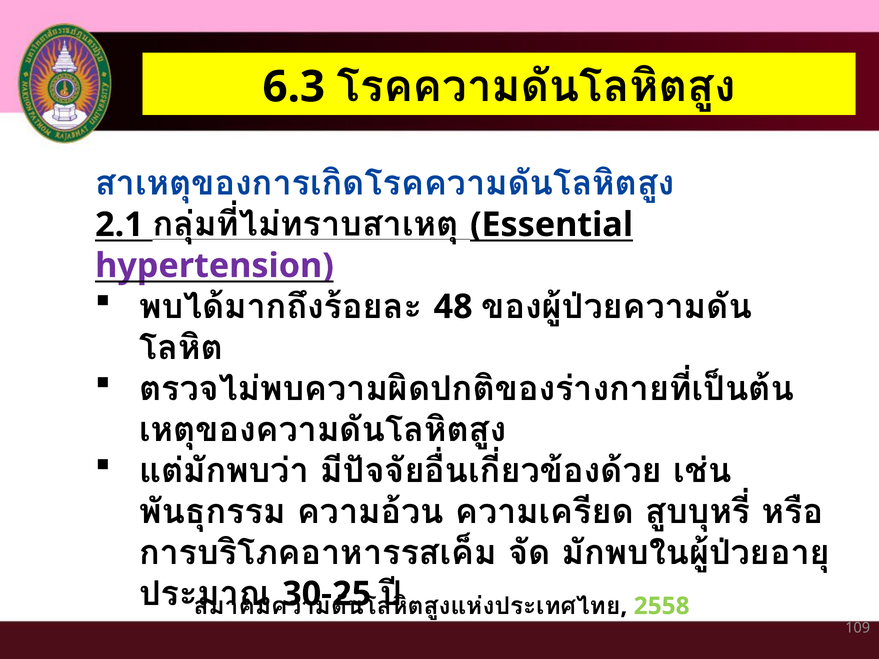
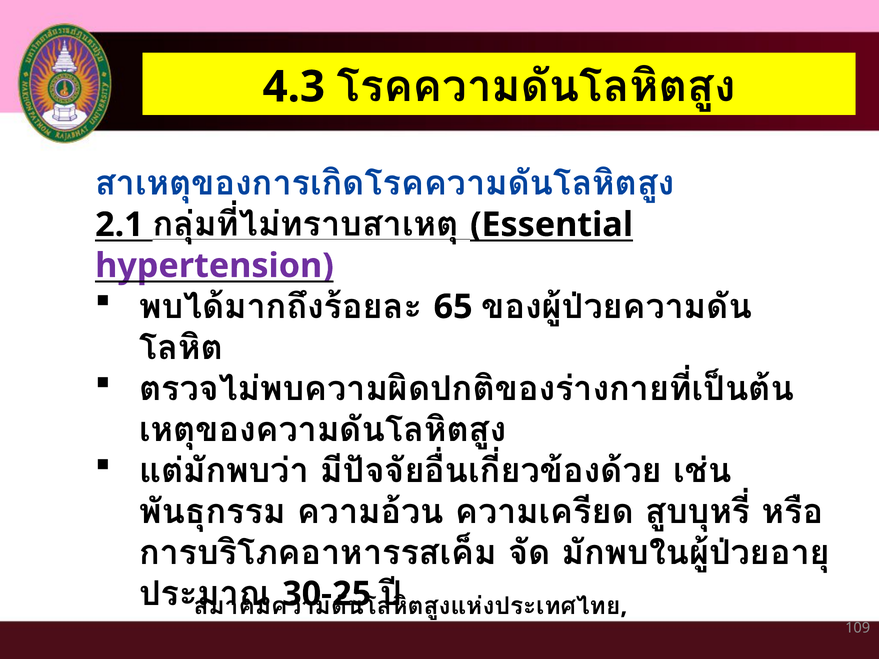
6.3: 6.3 -> 4.3 (294, 87)
48: 48 -> 65 (453, 307)
2558 colour: light green -> white (662, 606)
